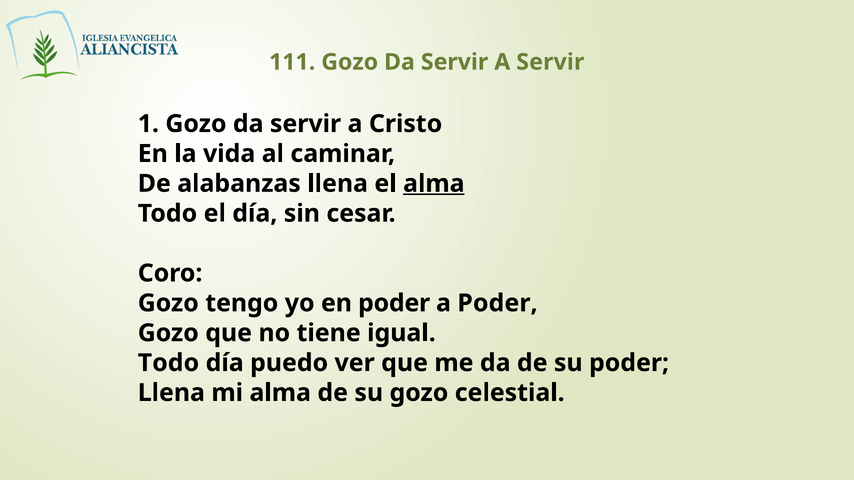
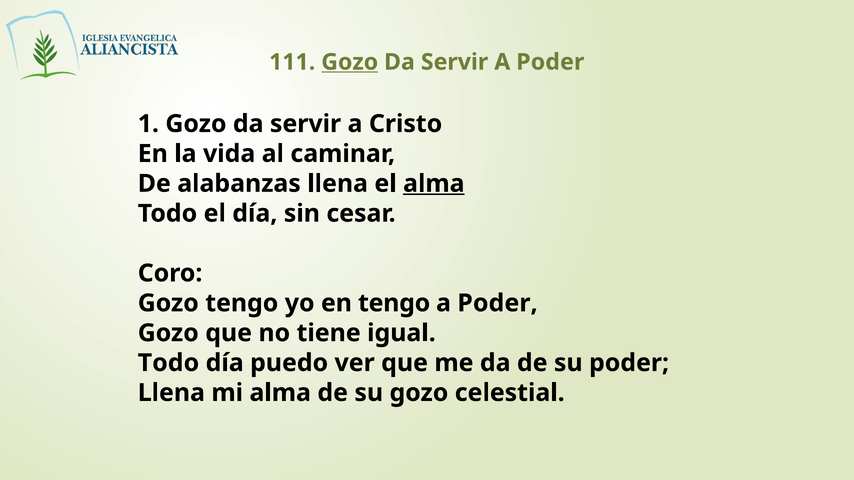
Gozo underline: none -> present (350, 62)
Servir A Servir: Servir -> Poder (550, 62)
en poder: poder -> tengo (394, 303)
